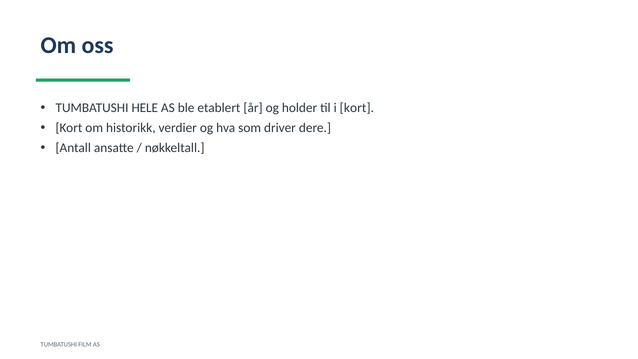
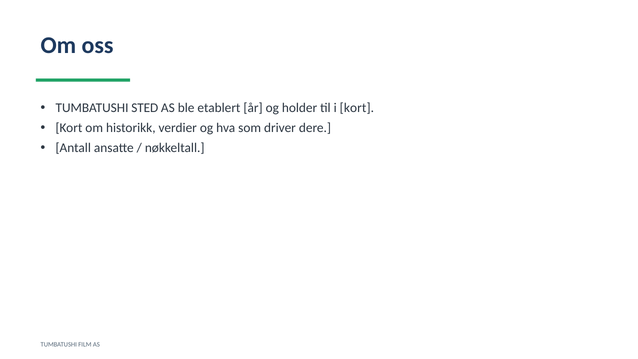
HELE: HELE -> STED (145, 108)
